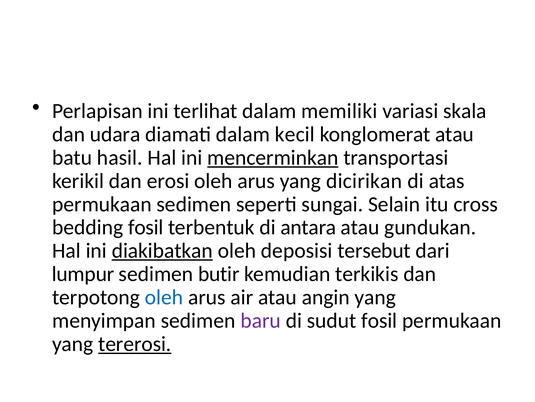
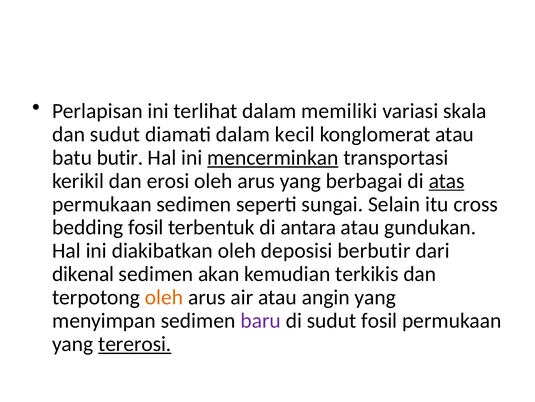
dan udara: udara -> sudut (115, 134)
hasil: hasil -> butir (120, 157)
dicirikan: dicirikan -> berbagai (364, 181)
atas underline: none -> present (447, 181)
diakibatkan underline: present -> none (162, 250)
tersebut: tersebut -> berbutir (374, 250)
lumpur: lumpur -> dikenal (83, 274)
butir: butir -> akan (219, 274)
oleh colour: blue -> orange (164, 297)
